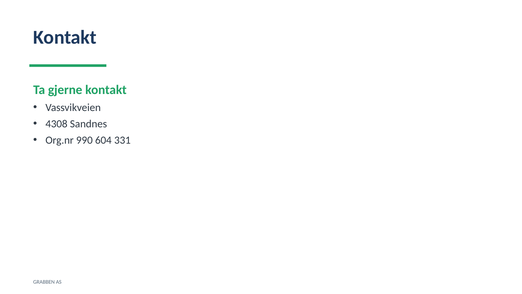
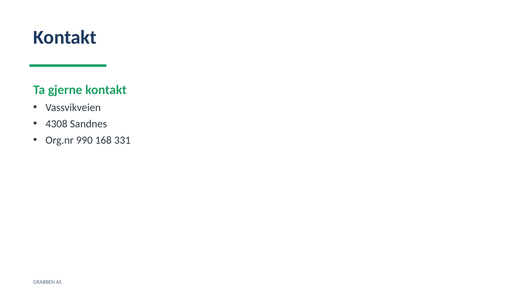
604: 604 -> 168 (103, 140)
